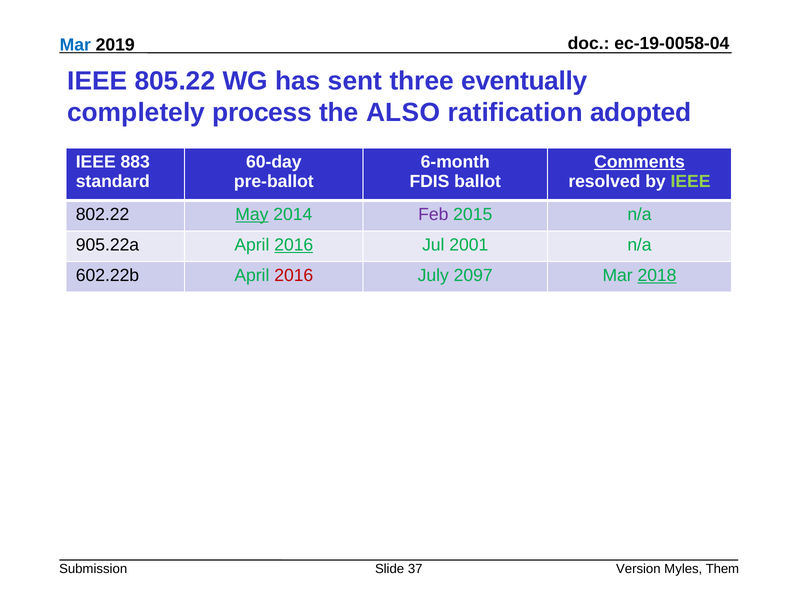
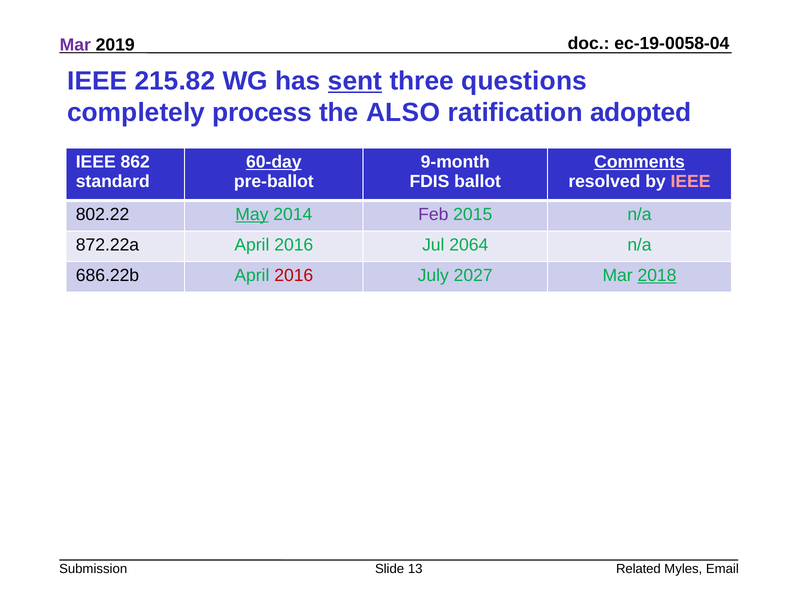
Mar colour: blue -> purple (75, 45)
805.22: 805.22 -> 215.82 (175, 81)
sent underline: none -> present (355, 81)
eventually: eventually -> questions (524, 81)
883: 883 -> 862 (135, 162)
60-day underline: none -> present (274, 162)
6-month: 6-month -> 9-month (455, 162)
IEEE colour: light green -> pink (691, 182)
905.22a: 905.22a -> 872.22a (107, 245)
2016 underline: present -> none (294, 245)
2001: 2001 -> 2064 (469, 245)
602.22b: 602.22b -> 686.22b (107, 276)
2097: 2097 -> 2027 (473, 276)
37: 37 -> 13 (415, 569)
Version: Version -> Related (638, 569)
Them: Them -> Email (722, 569)
